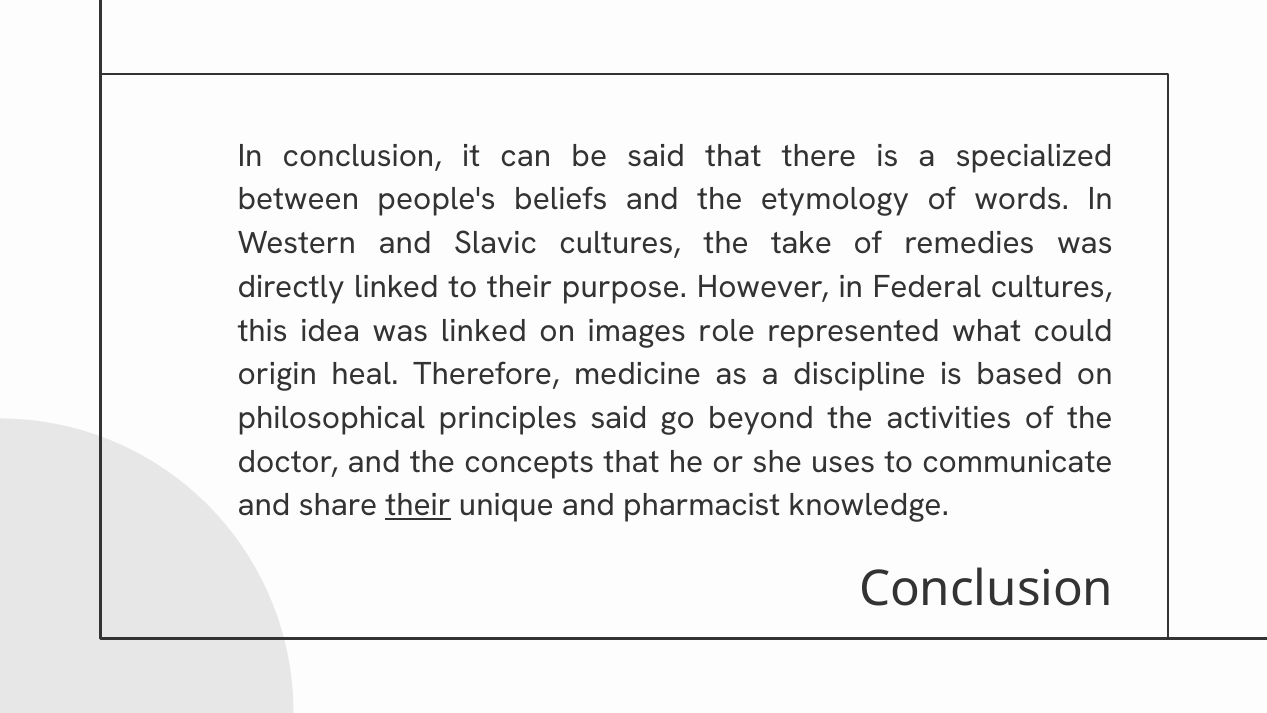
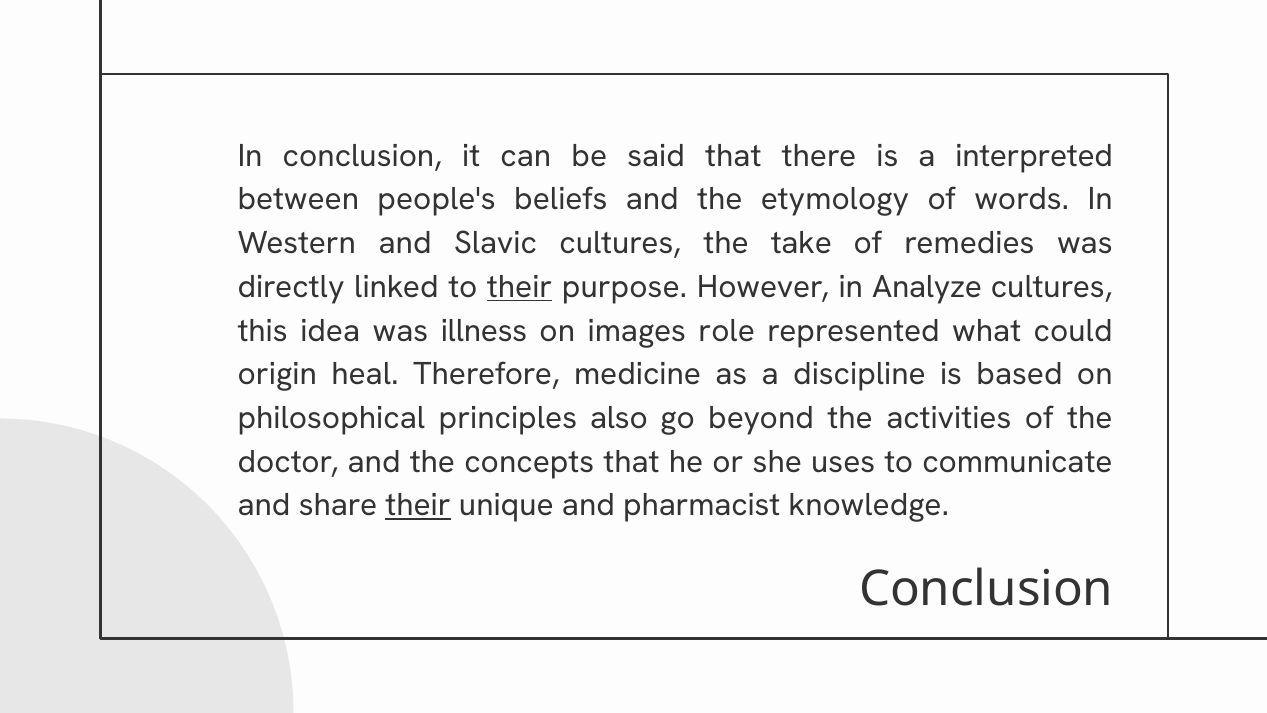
specialized: specialized -> interpreted (1034, 156)
their underline: none -> present (520, 287)
Federal: Federal -> Analyze (927, 287)
was linked: linked -> illness (484, 330)
principles said: said -> also (619, 418)
